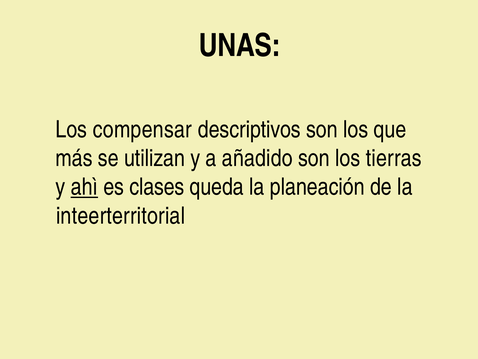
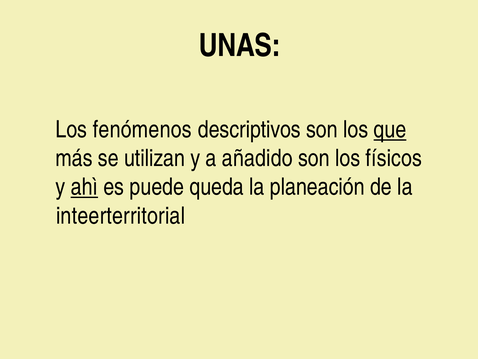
compensar: compensar -> fenómenos (142, 129)
que underline: none -> present (390, 129)
tierras: tierras -> físicos (394, 158)
clases: clases -> puede (157, 187)
